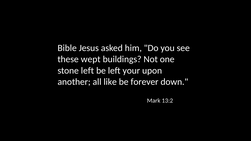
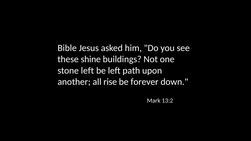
wept: wept -> shine (91, 59)
your: your -> path (131, 71)
like: like -> rise (110, 82)
